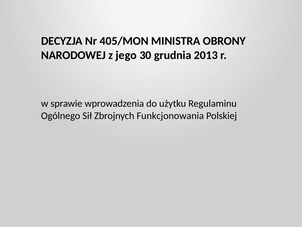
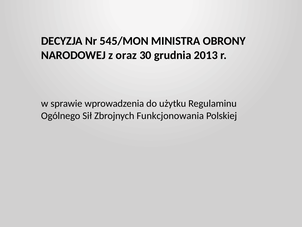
405/MON: 405/MON -> 545/MON (124, 41)
jego: jego -> oraz (126, 55)
